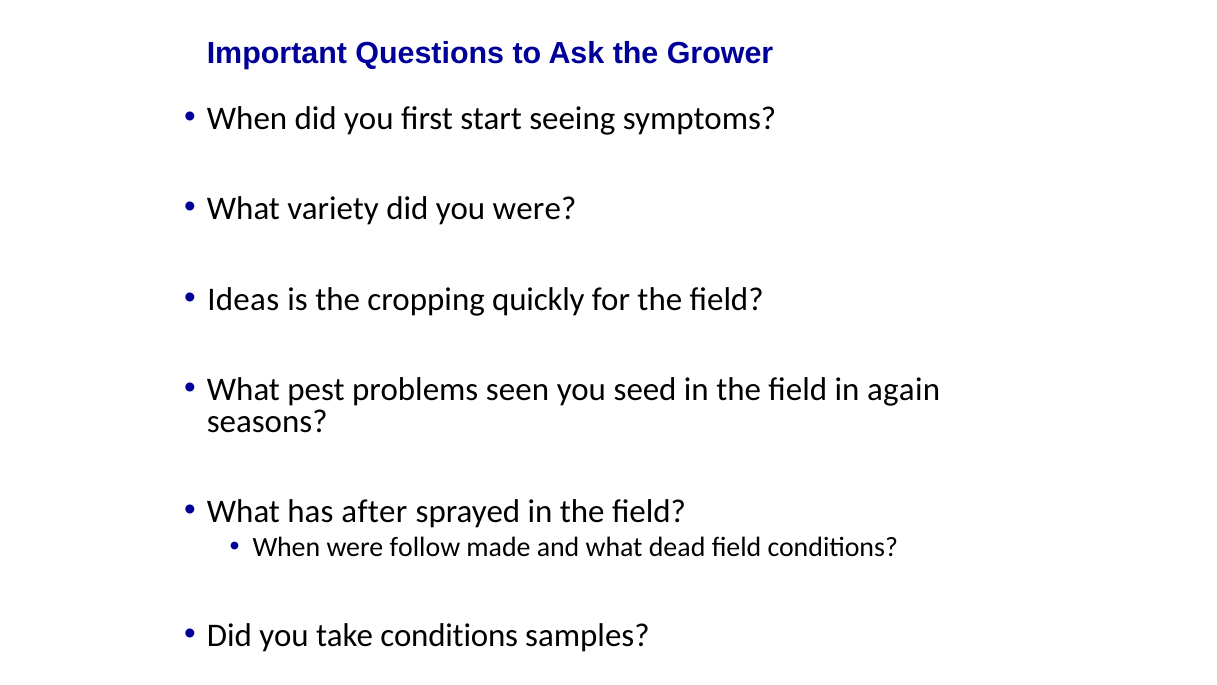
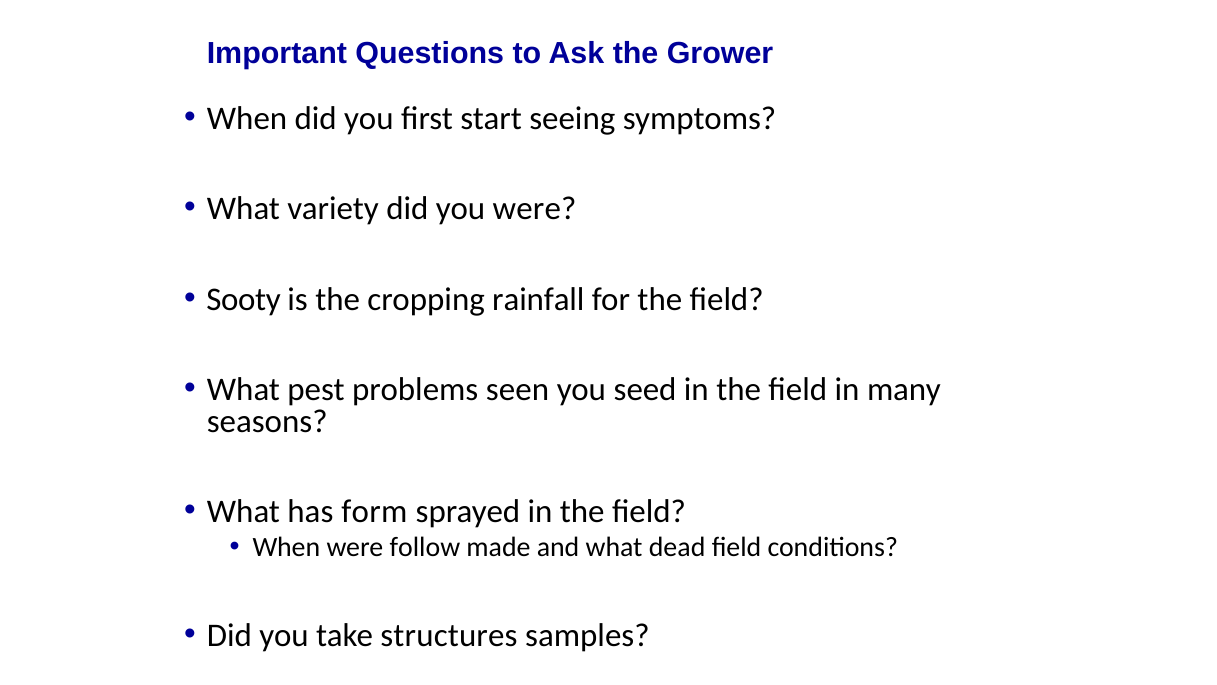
Ideas: Ideas -> Sooty (244, 299)
quickly: quickly -> rainfall (538, 299)
again: again -> many (904, 389)
after: after -> form (374, 512)
take conditions: conditions -> structures (449, 635)
